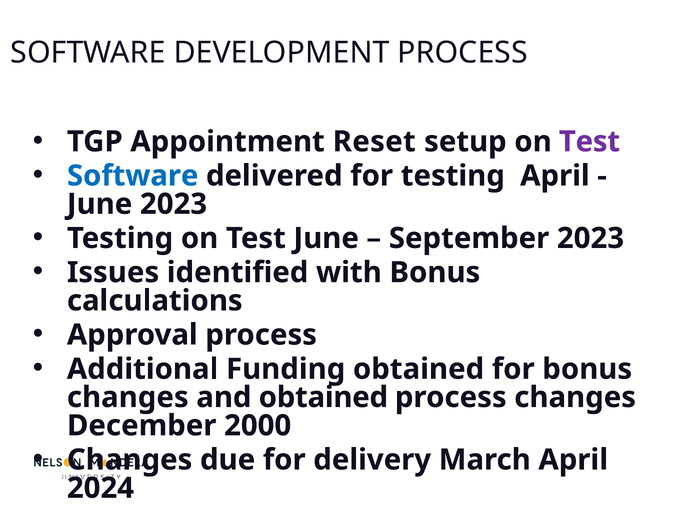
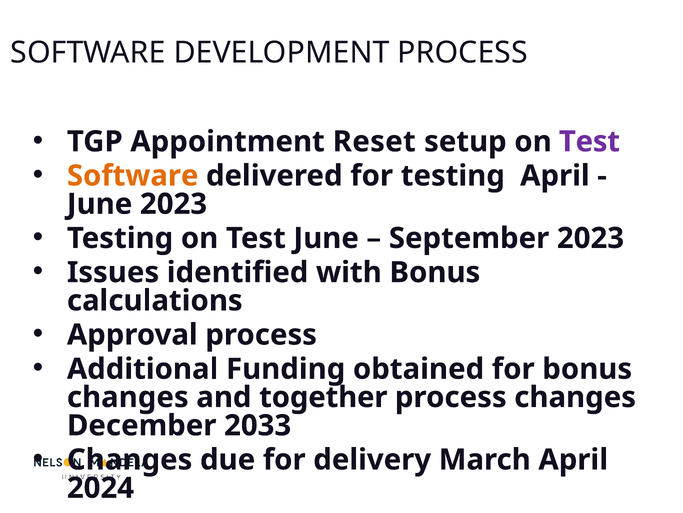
Software colour: blue -> orange (133, 176)
and obtained: obtained -> together (323, 397)
2000: 2000 -> 2033 (258, 425)
